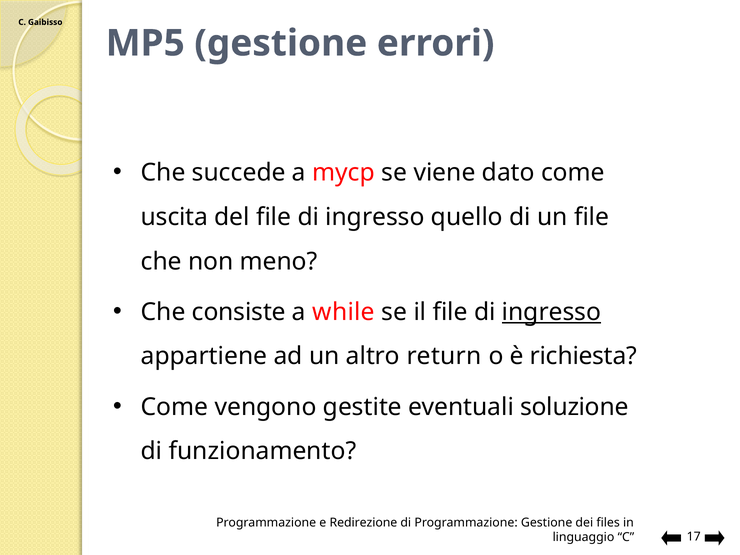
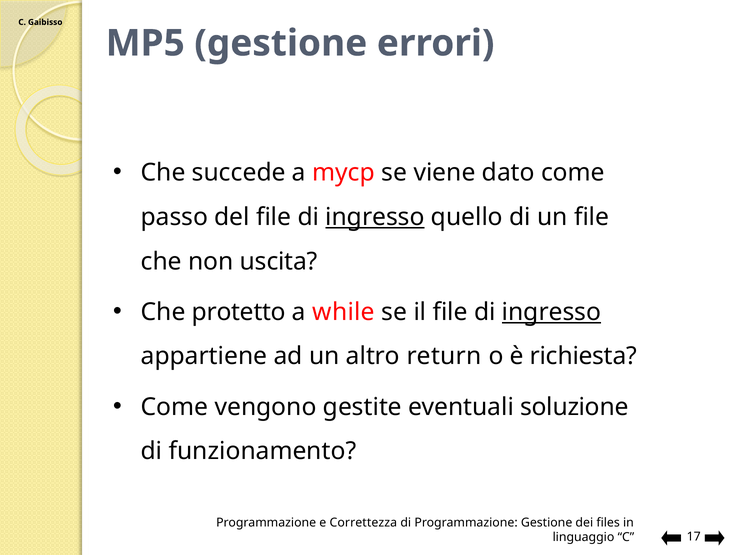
uscita: uscita -> passo (174, 217)
ingresso underline: none -> present (375, 217)
meno: meno -> uscita (279, 261)
consiste: consiste -> protetto (239, 312)
Redirezione: Redirezione -> Correttezza (363, 523)
